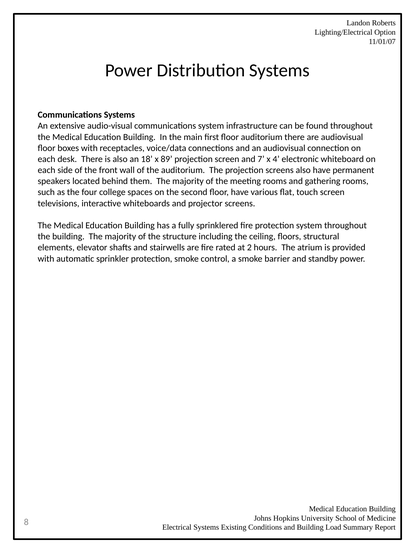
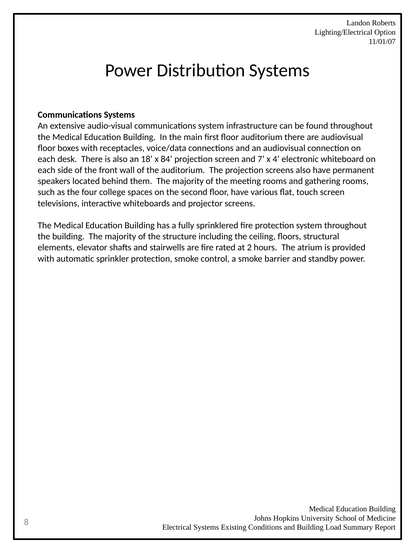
89: 89 -> 84 (167, 159)
